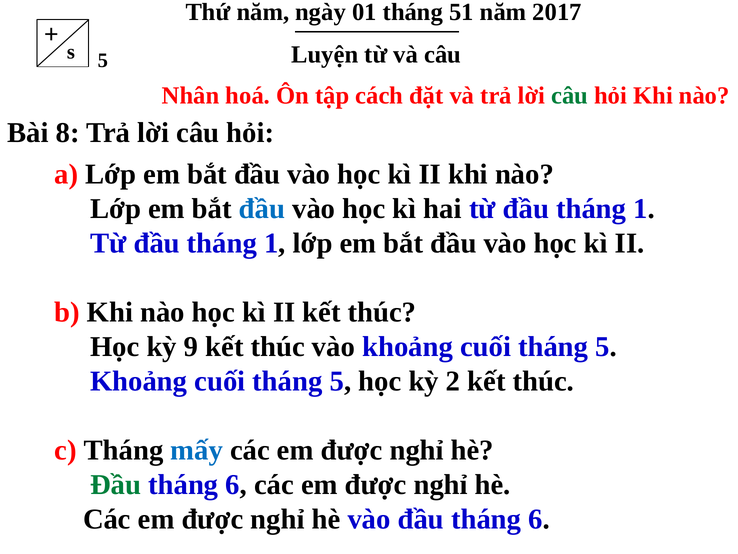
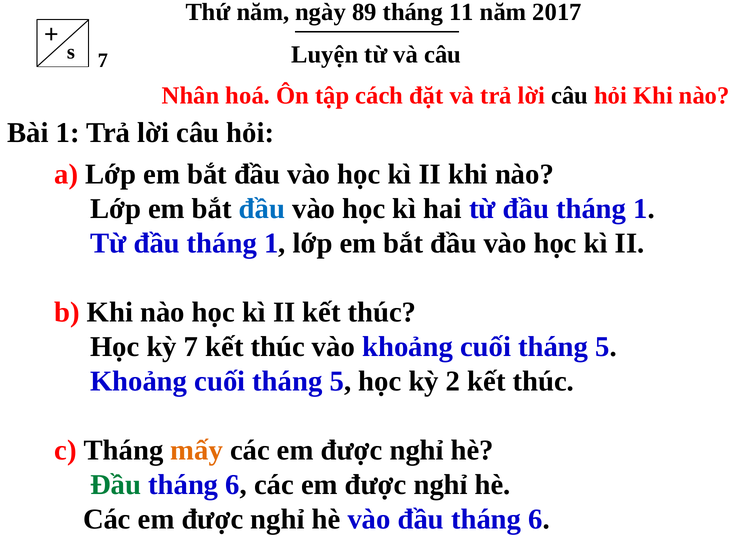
01: 01 -> 89 (364, 12)
51: 51 -> 11 (461, 12)
s 5: 5 -> 7 (103, 60)
câu colour: green -> black (570, 95)
Bài 8: 8 -> 1 (68, 133)
kỳ 9: 9 -> 7 (191, 346)
mấy colour: blue -> orange (197, 450)
